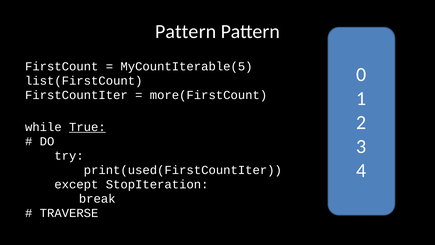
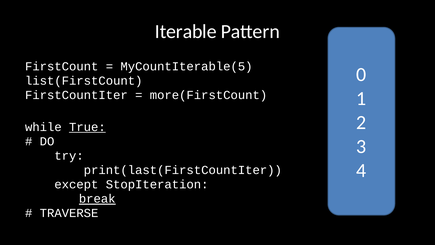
Pattern: Pattern -> Iterable (186, 32)
print(used(FirstCountIter: print(used(FirstCountIter -> print(last(FirstCountIter (183, 170)
break underline: none -> present (97, 199)
